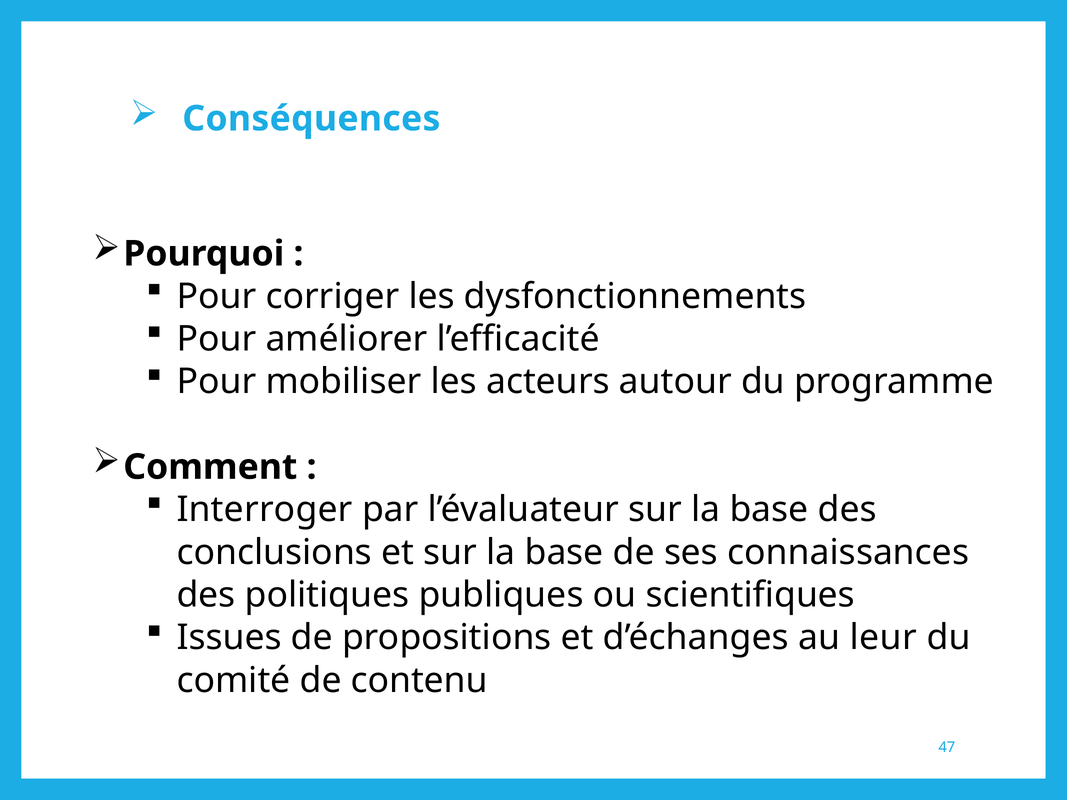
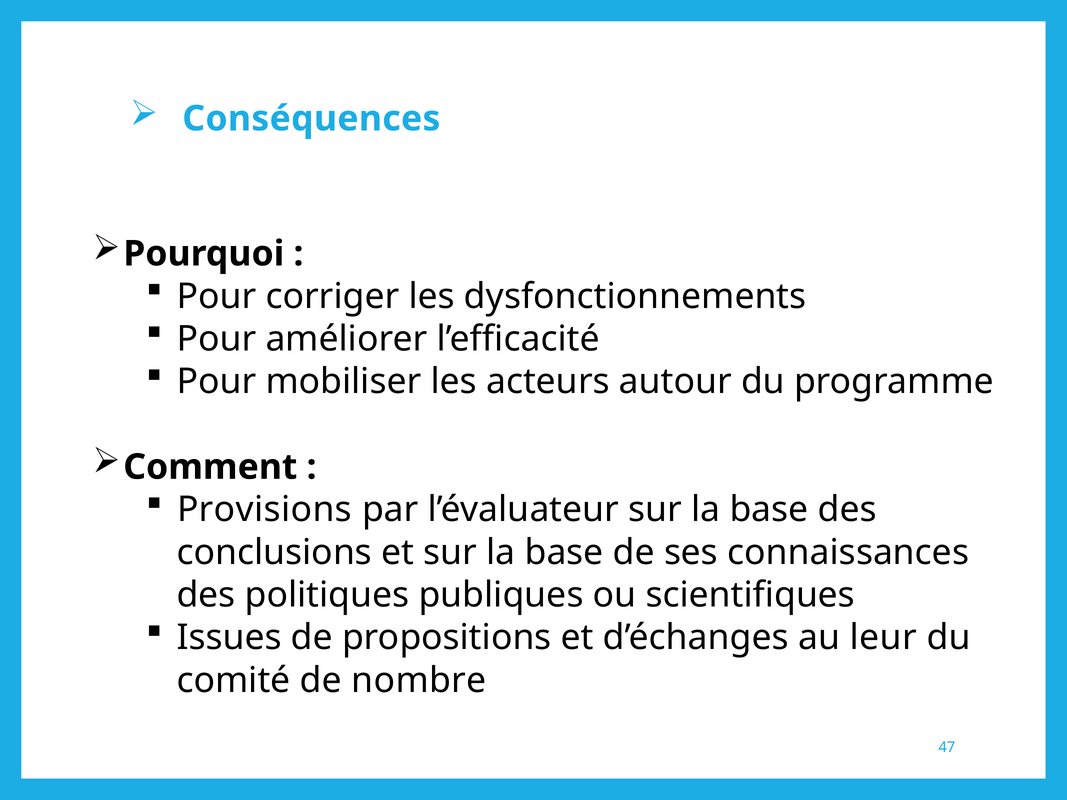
Interroger: Interroger -> Provisions (265, 510)
contenu: contenu -> nombre (419, 681)
